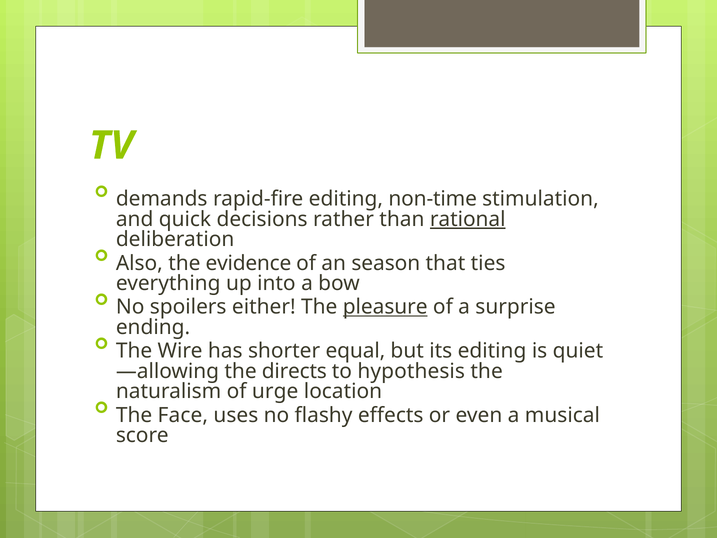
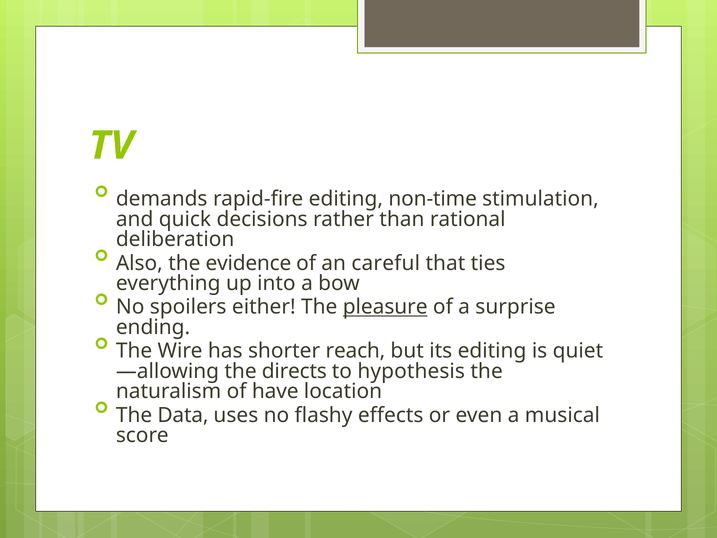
rational underline: present -> none (468, 219)
season: season -> careful (386, 263)
equal: equal -> reach (355, 351)
urge: urge -> have (275, 391)
Face: Face -> Data (183, 415)
